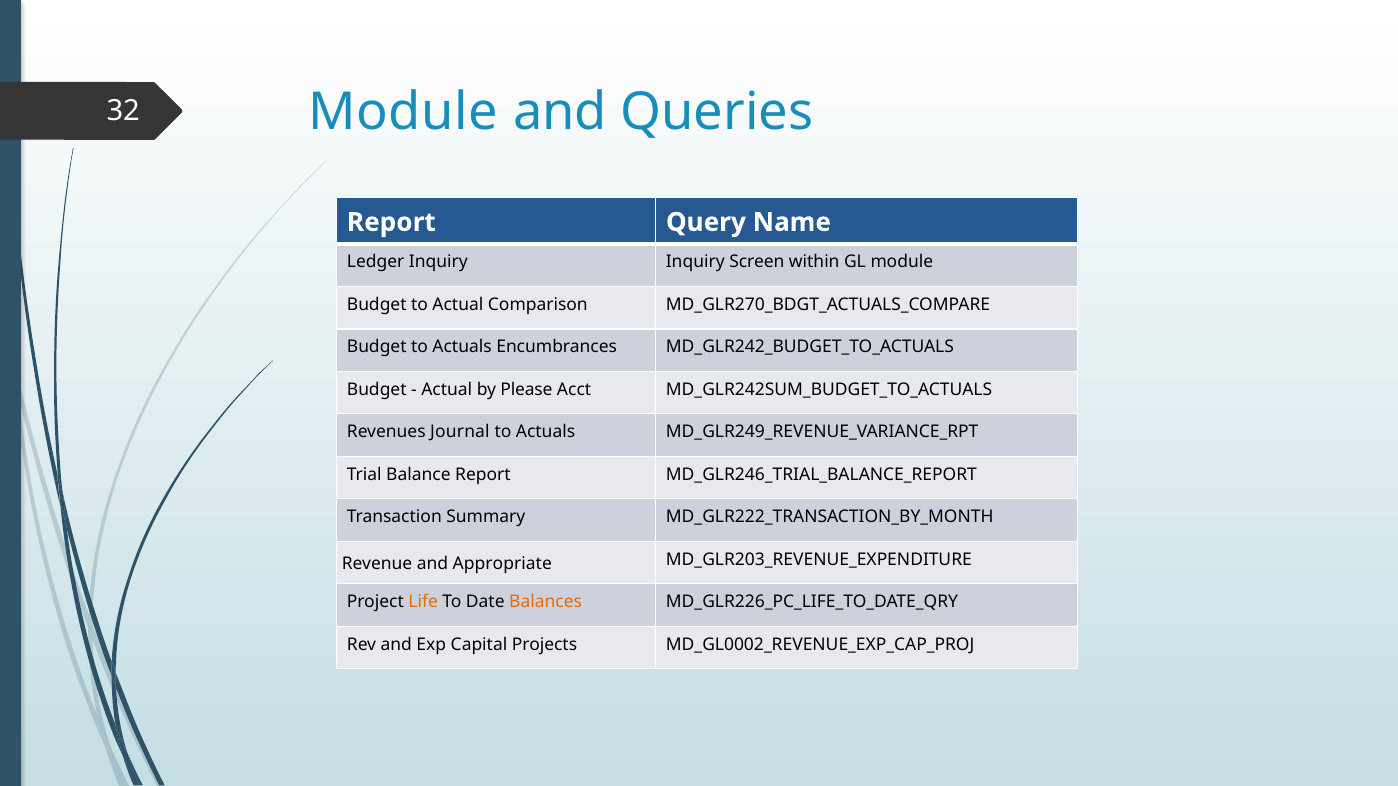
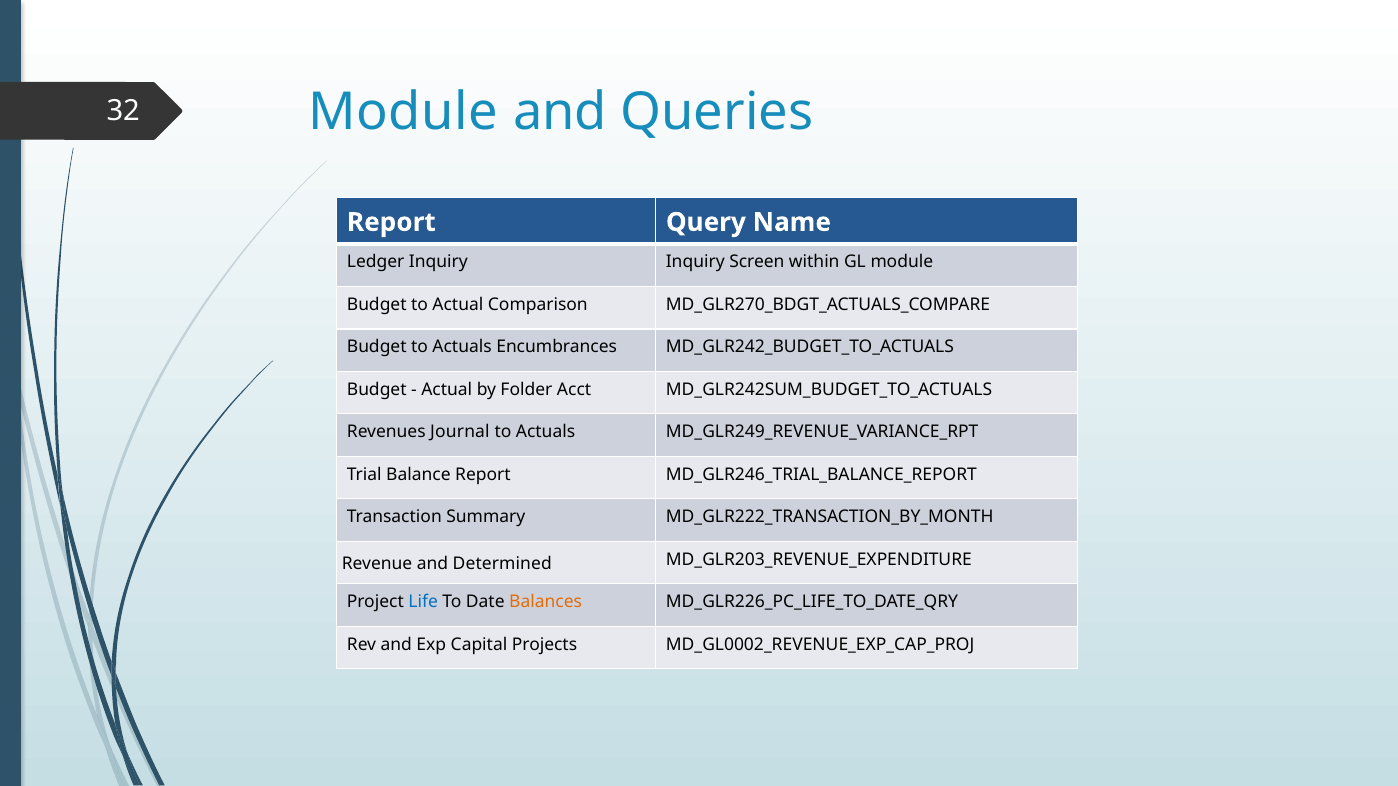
Please: Please -> Folder (526, 390)
Appropriate: Appropriate -> Determined (502, 564)
Life colour: orange -> blue (423, 602)
